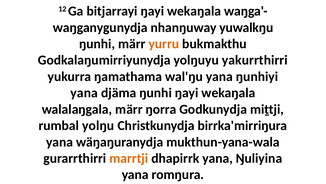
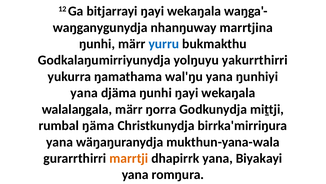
yuwalkŋu: yuwalkŋu -> marrtjina (246, 27)
yurru colour: orange -> blue (164, 44)
yolŋu: yolŋu -> ŋäma (98, 125)
Ŋuliyina: Ŋuliyina -> Biyakayi (259, 158)
